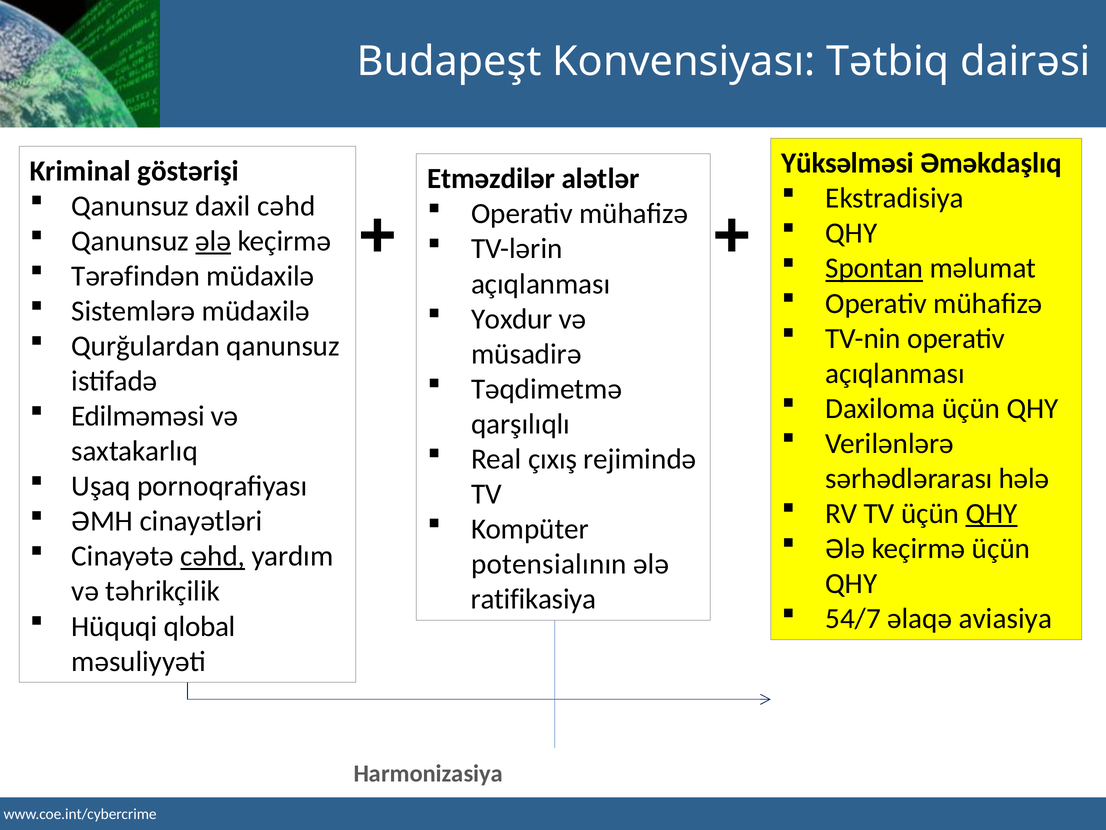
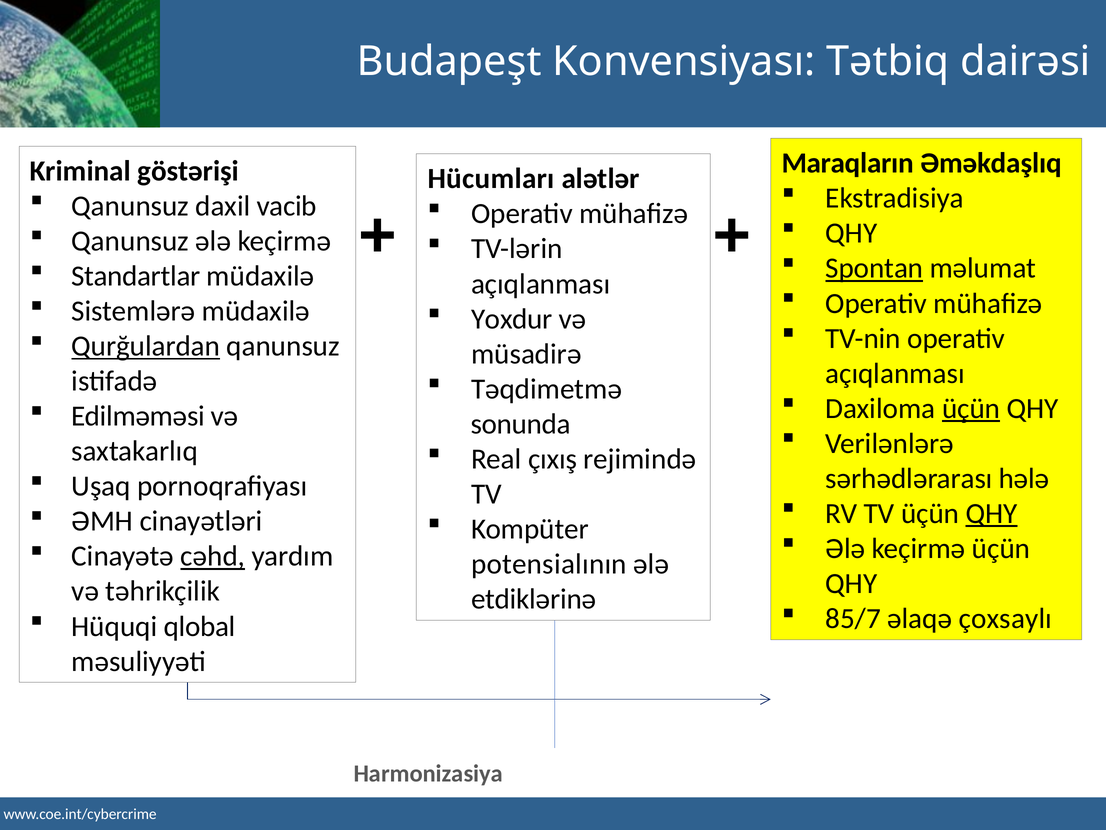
Yüksəlməsi: Yüksəlməsi -> Maraqların (848, 163)
Etməzdilər: Etməzdilər -> Hücumları (491, 179)
daxil cəhd: cəhd -> vacib (287, 206)
ələ underline: present -> none (213, 241)
Tərəfindən: Tərəfindən -> Standartlar (136, 276)
Qurğulardan underline: none -> present (146, 346)
üçün underline: none -> present (971, 408)
qarşılıqlı: qarşılıqlı -> sonunda (521, 424)
ratifikasiya: ratifikasiya -> etdiklərinə (534, 599)
54/7: 54/7 -> 85/7 (853, 618)
aviasiya: aviasiya -> çoxsaylı (1005, 618)
